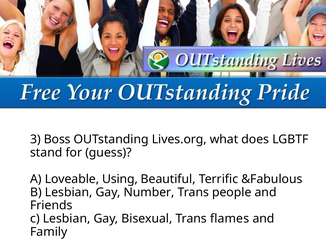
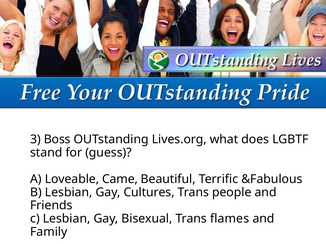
Using: Using -> Came (120, 179)
Number: Number -> Cultures (149, 193)
